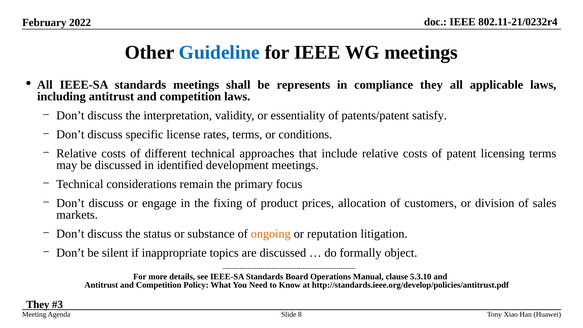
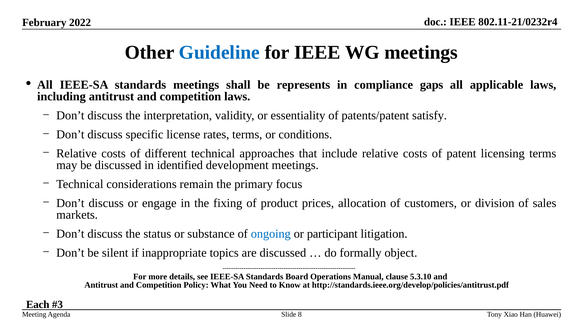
compliance they: they -> gaps (432, 85)
ongoing colour: orange -> blue (271, 234)
reputation: reputation -> participant (332, 234)
They: They -> Each (38, 305)
